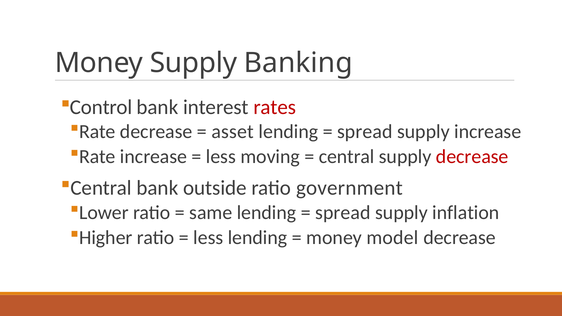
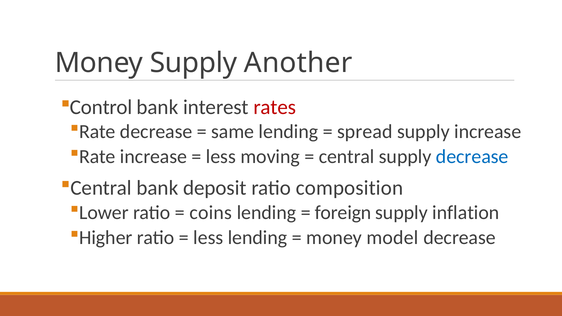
Banking: Banking -> Another (298, 63)
asset: asset -> same (233, 132)
decrease colour: red -> blue (472, 157)
outside: outside -> deposit (215, 188)
government: government -> composition (349, 188)
same: same -> coins (211, 213)
spread: spread -> foreign (343, 213)
